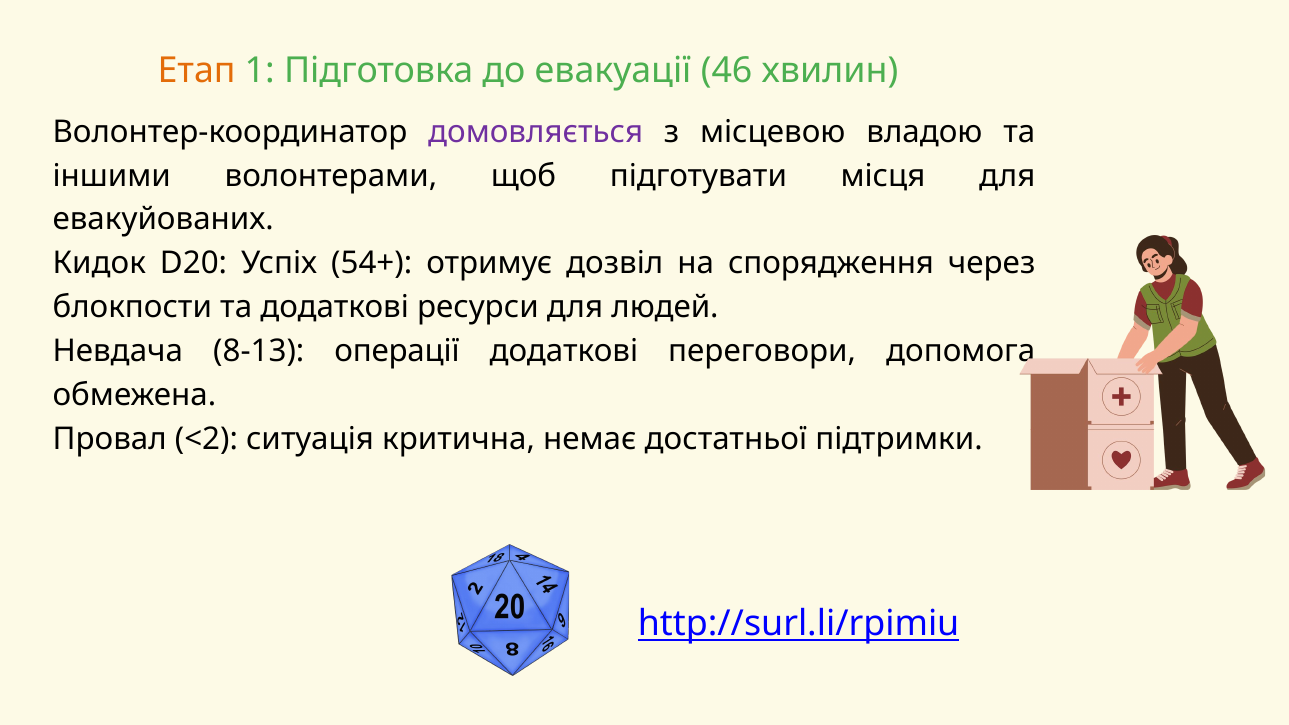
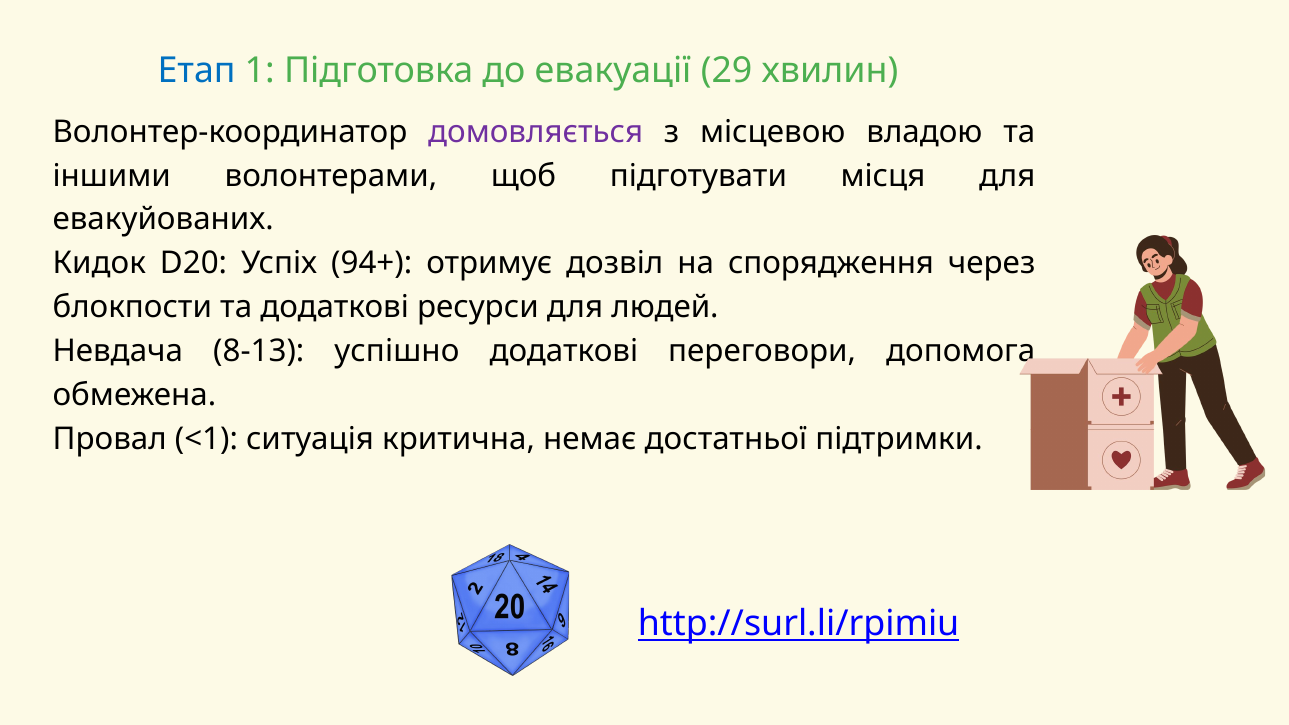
Етап colour: orange -> blue (197, 71)
46: 46 -> 29 (727, 71)
54+: 54+ -> 94+ (372, 263)
операції: операції -> успішно (397, 351)
<2: <2 -> <1 (206, 439)
